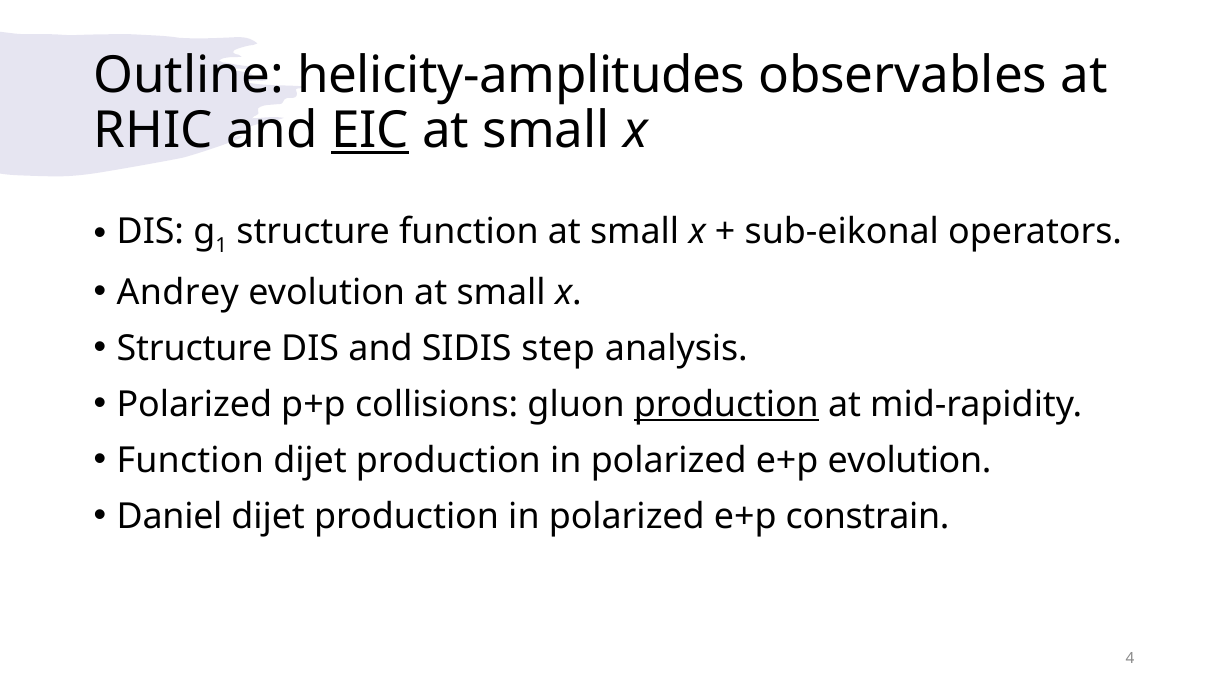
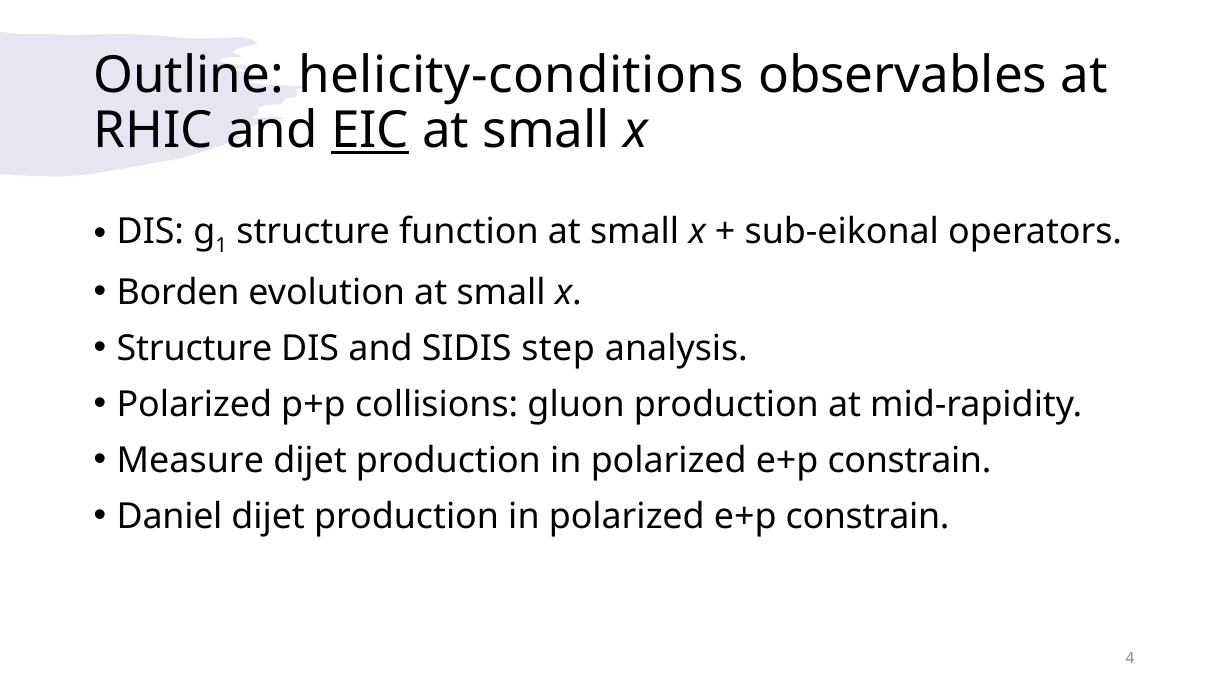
helicity-amplitudes: helicity-amplitudes -> helicity-conditions (521, 76)
Andrey: Andrey -> Borden (178, 293)
production underline: present -> none (726, 405)
Function: Function -> Measure (190, 460)
evolution: evolution -> constrain (910, 460)
